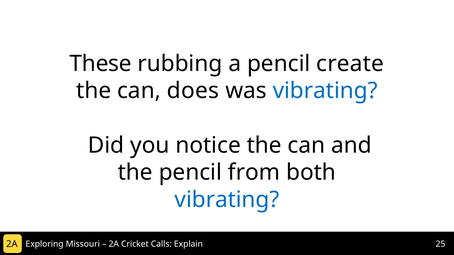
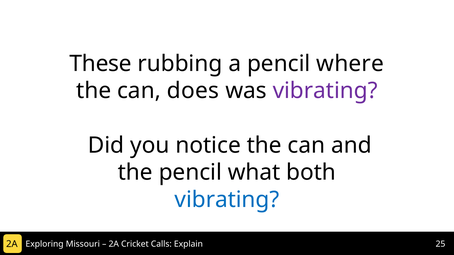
create: create -> where (350, 64)
vibrating colour: blue -> purple (325, 91)
from: from -> what (254, 173)
